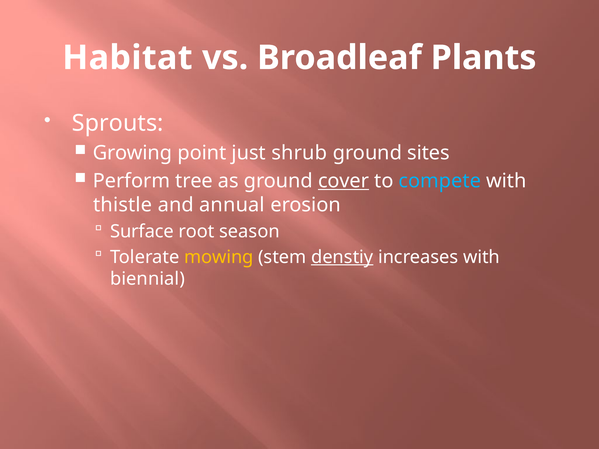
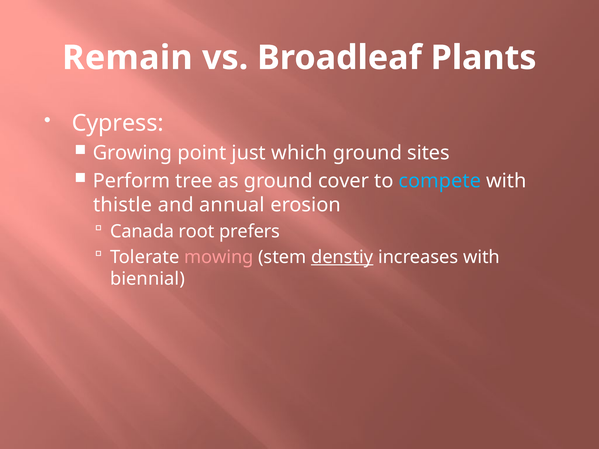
Habitat: Habitat -> Remain (127, 58)
Sprouts: Sprouts -> Cypress (118, 123)
shrub: shrub -> which (299, 153)
cover underline: present -> none (344, 181)
Surface: Surface -> Canada (142, 232)
season: season -> prefers (250, 232)
mowing colour: yellow -> pink (219, 257)
